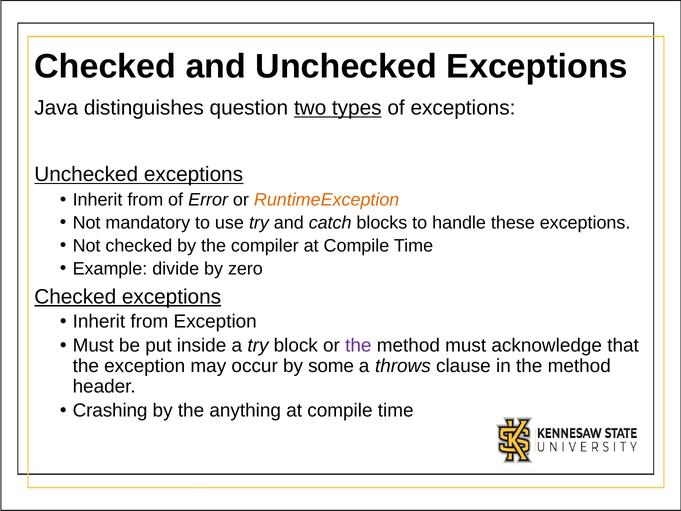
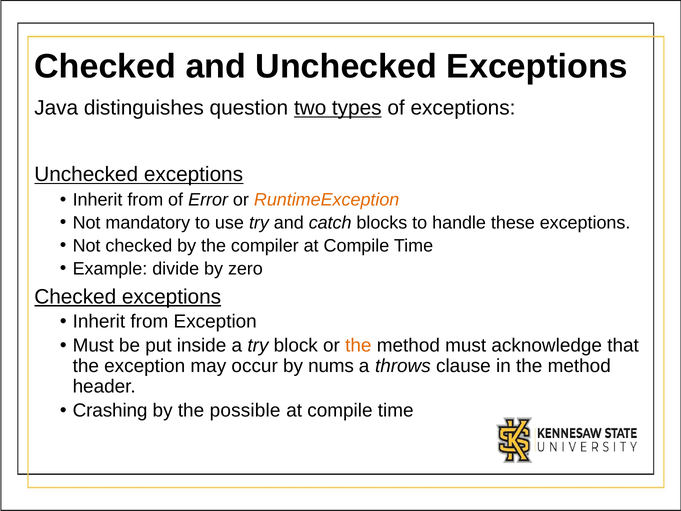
the colour: purple -> orange (358, 346)
some: some -> nums (331, 366)
anything: anything -> possible (245, 410)
